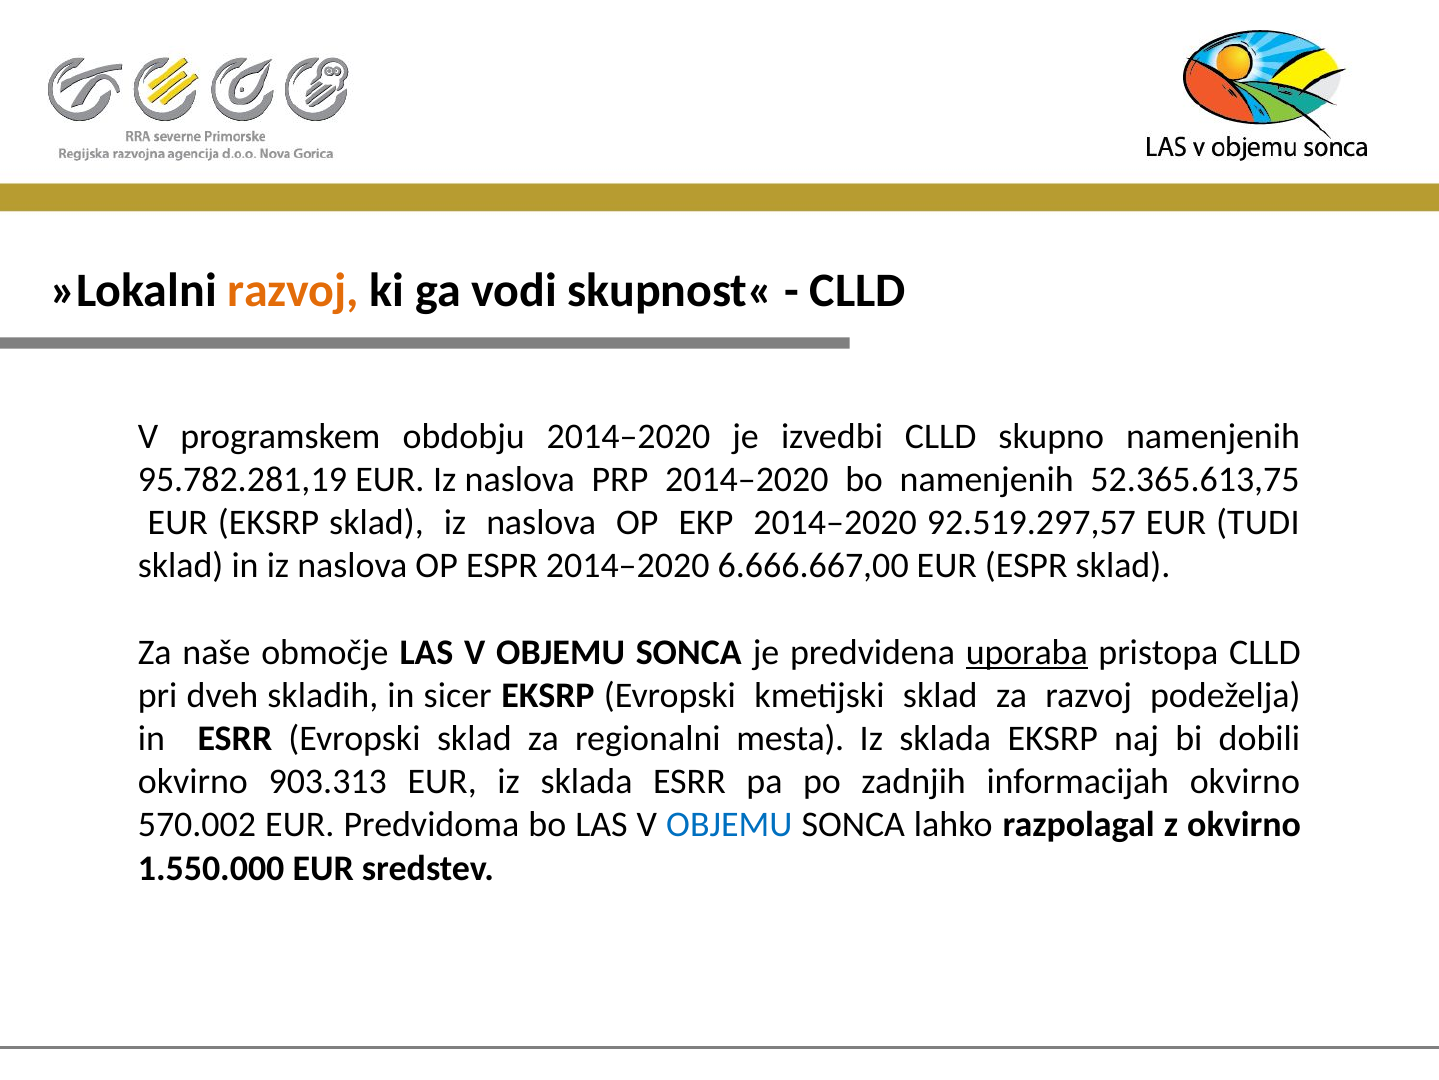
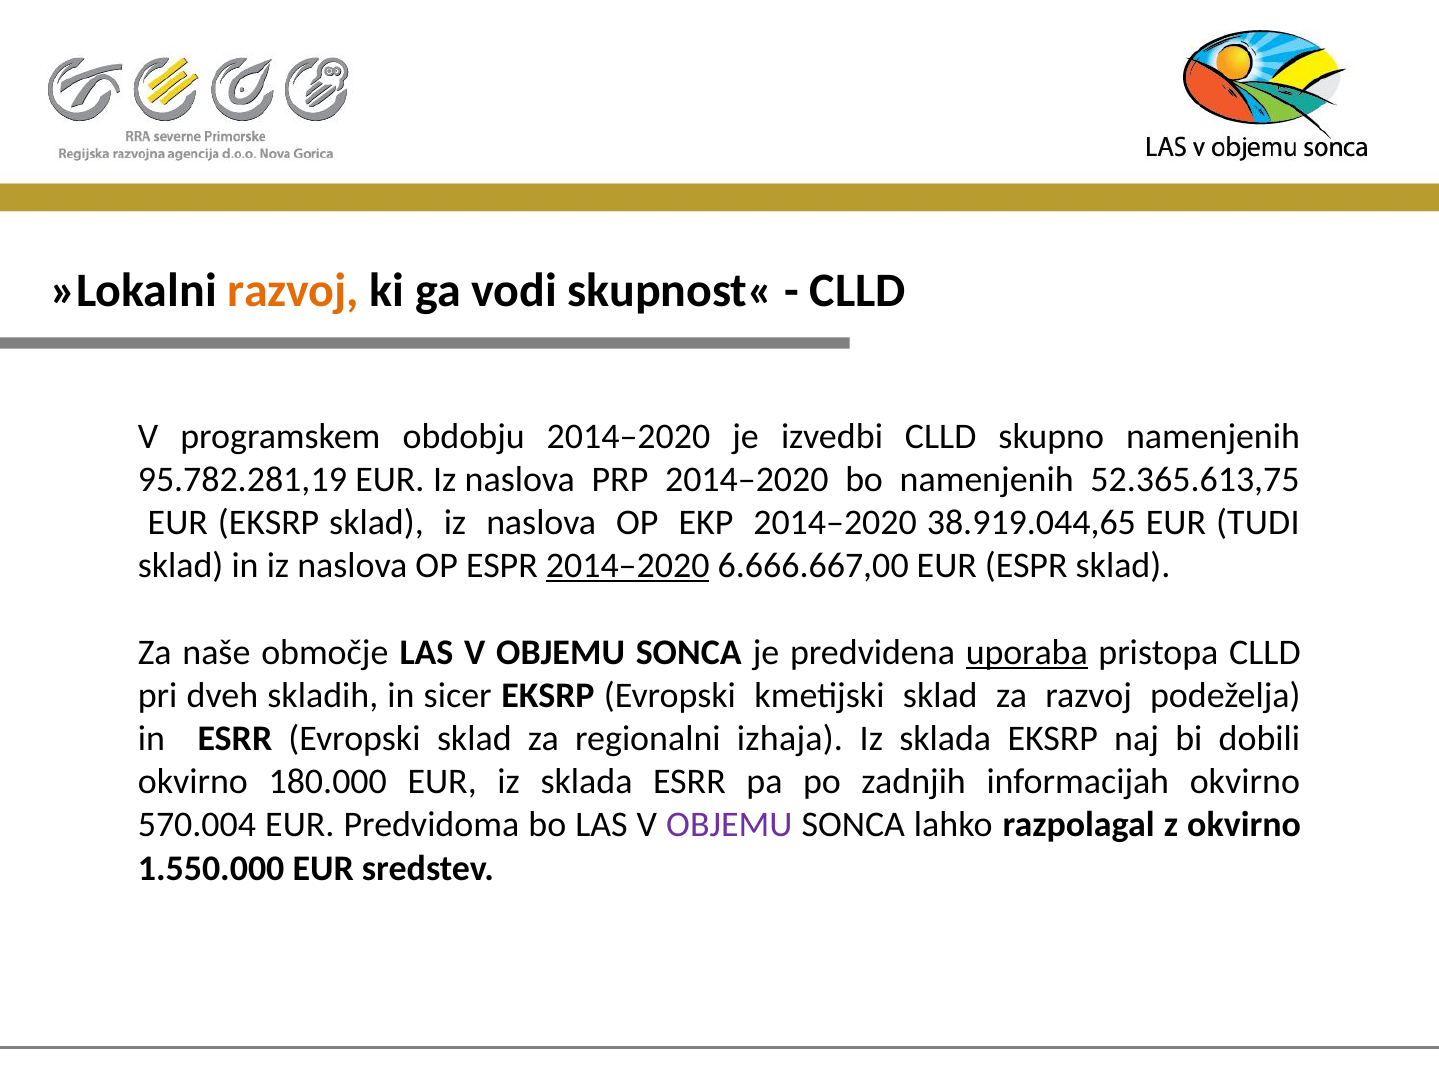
92.519.297,57: 92.519.297,57 -> 38.919.044,65 (1031, 522)
2014–2020 underline: none -> present (628, 565)
mesta: mesta -> izhaja (790, 738)
903.313: 903.313 -> 180.000 (328, 781)
570.002: 570.002 -> 570.004 (197, 824)
OBJEMU colour: blue -> purple (729, 824)
